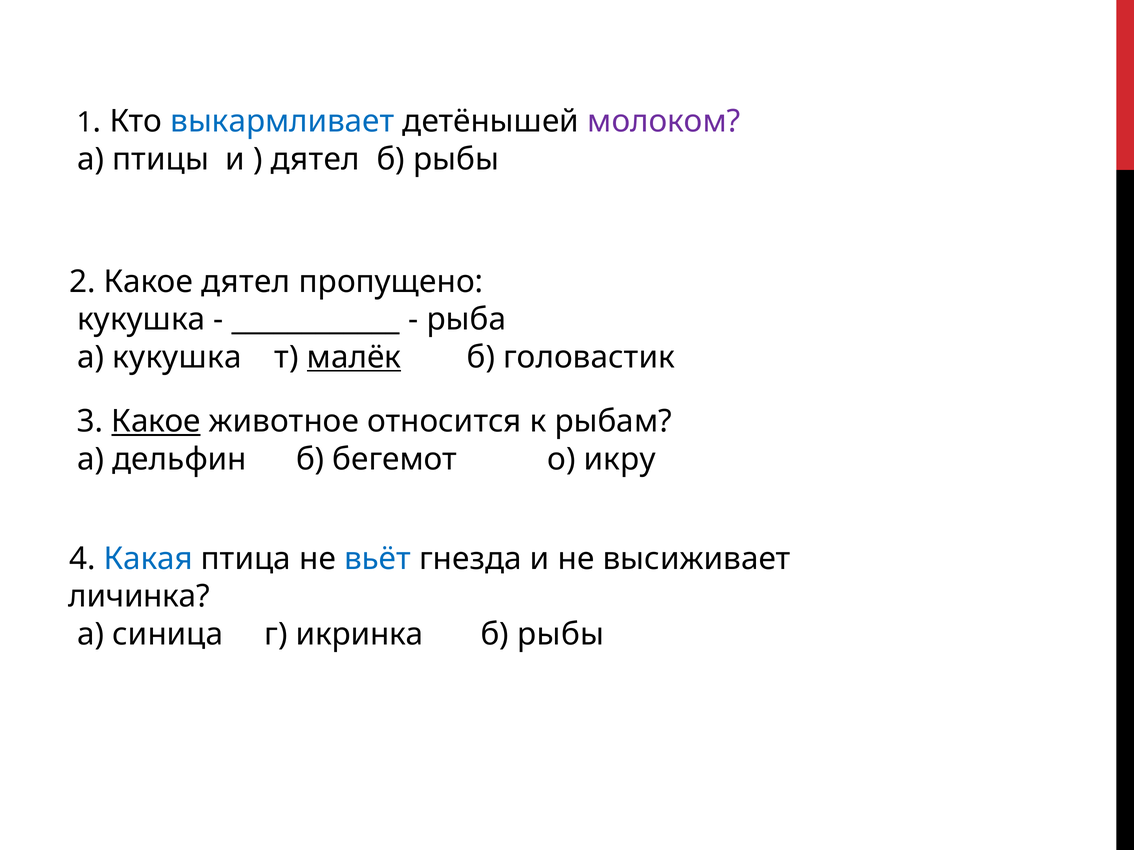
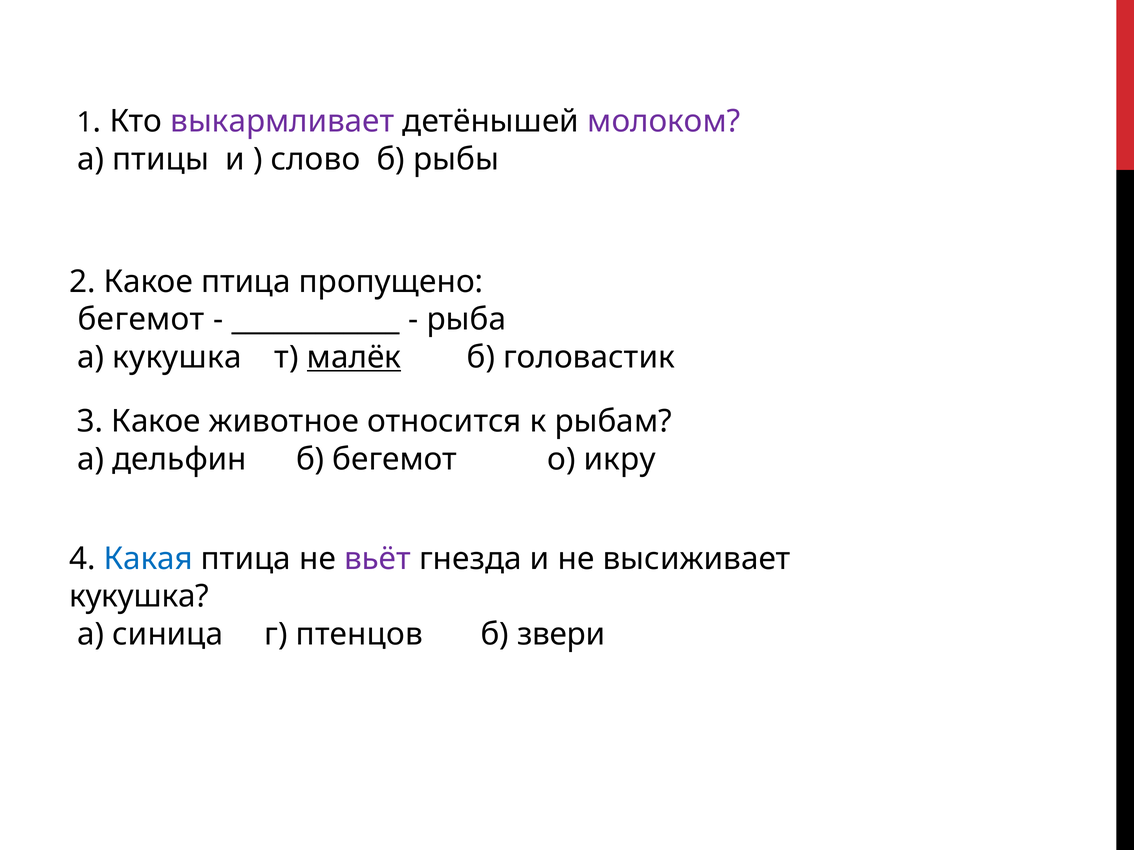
выкармливает colour: blue -> purple (282, 121)
дятел: дятел -> слово (316, 159)
Какое дятел: дятел -> птица (246, 282)
кукушка: кукушка -> бегемот (141, 320)
Какое underline: present -> none (156, 422)
вьёт colour: blue -> purple (378, 559)
личинка: личинка -> кукушка (139, 597)
икринка: икринка -> птенцов (359, 635)
рыбы: рыбы -> звери (561, 635)
